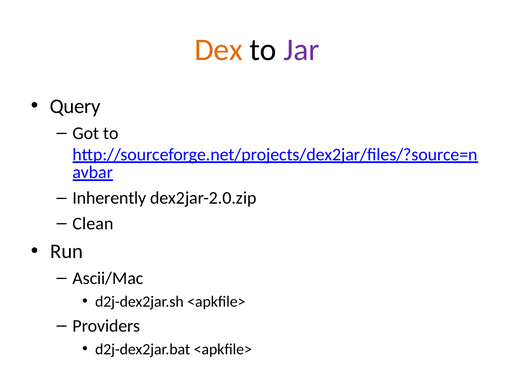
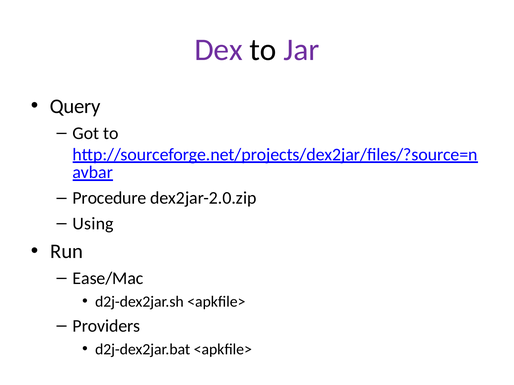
Dex colour: orange -> purple (219, 50)
Inherently: Inherently -> Procedure (110, 198)
Clean: Clean -> Using (93, 224)
Ascii/Mac: Ascii/Mac -> Ease/Mac (108, 279)
